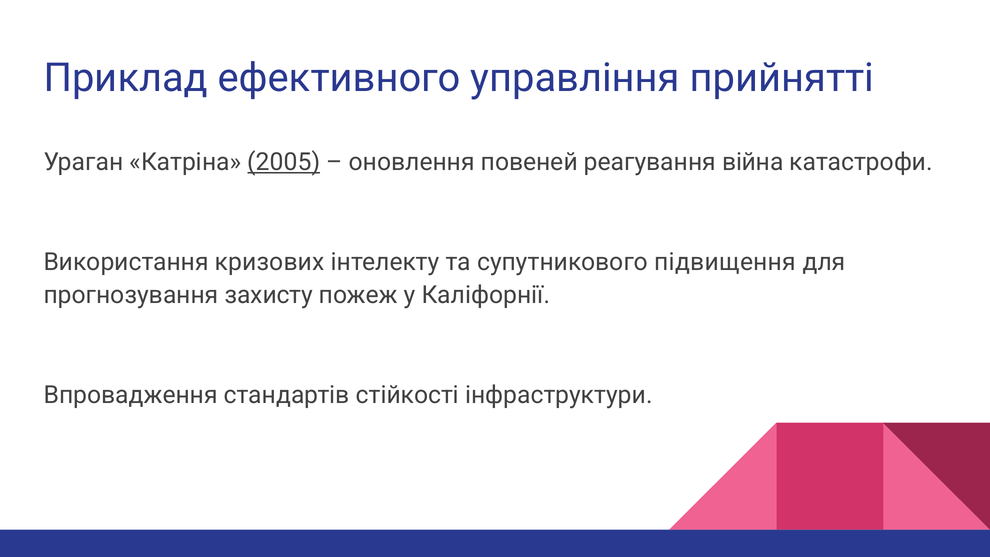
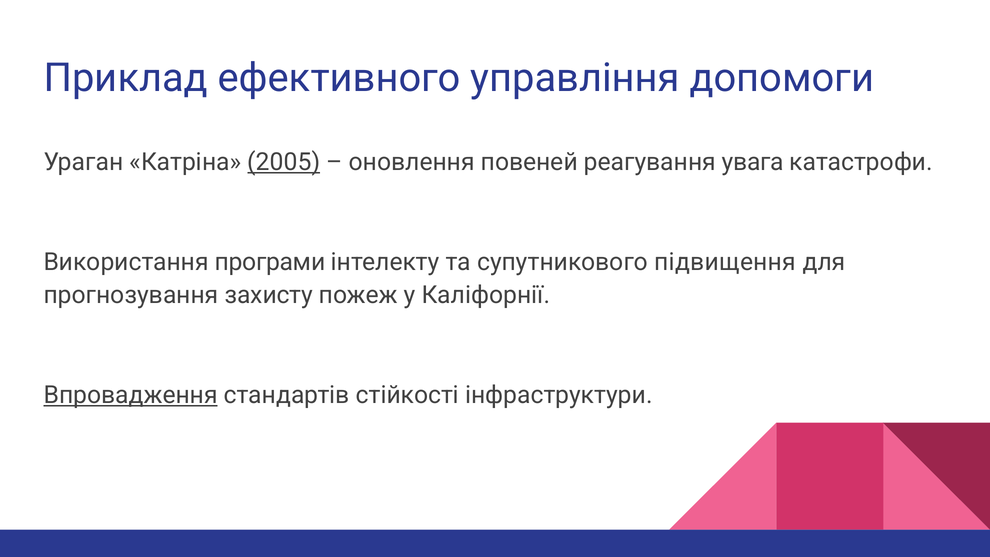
прийнятті: прийнятті -> допомоги (782, 78)
війна: війна -> увага (753, 162)
кризових: кризових -> програми (270, 262)
Впровадження underline: none -> present (131, 395)
